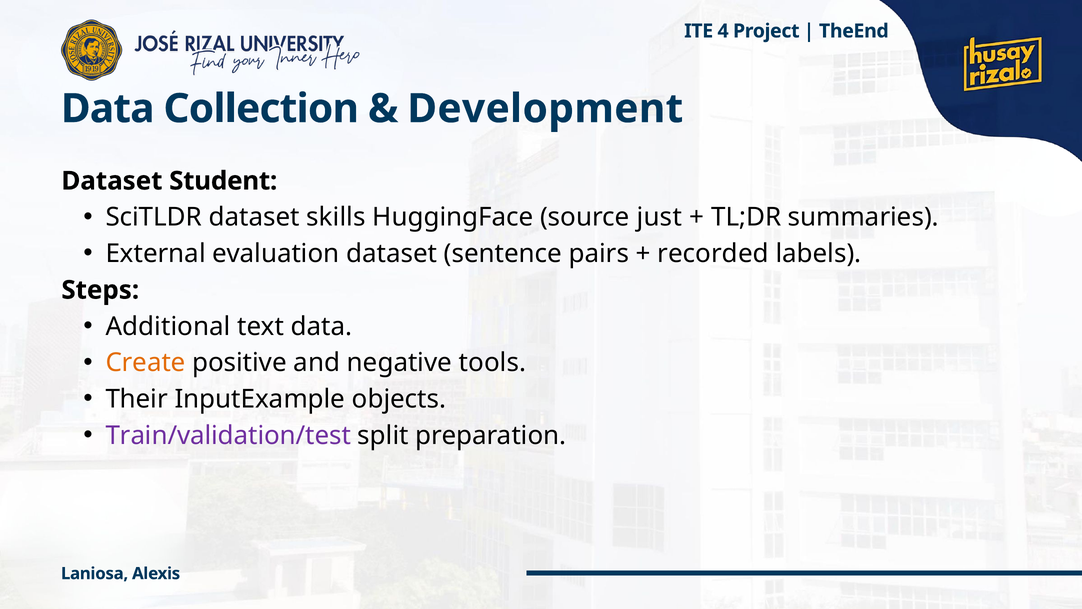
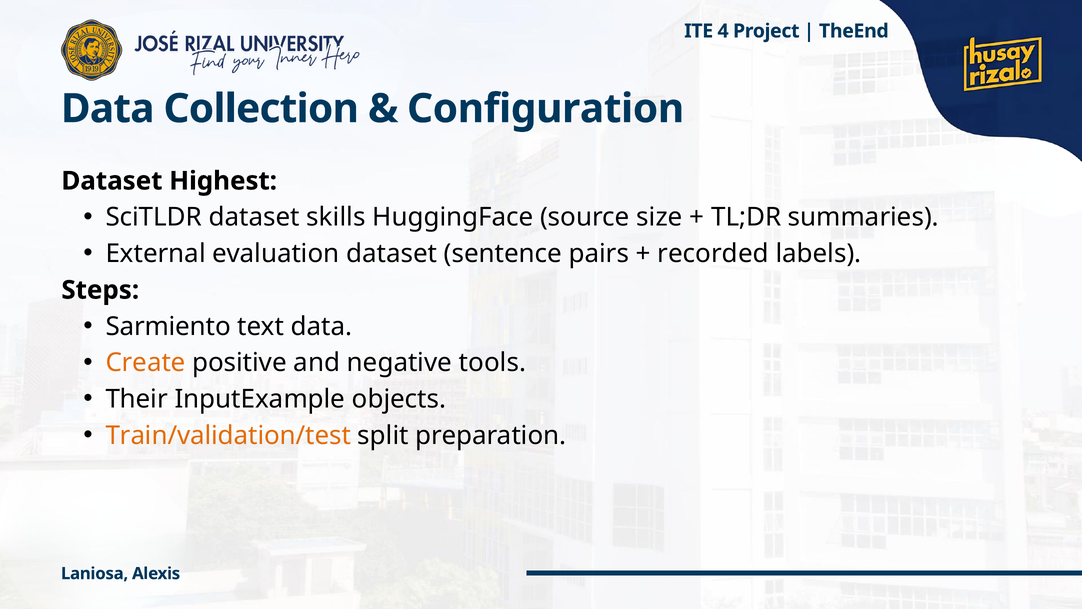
Development: Development -> Configuration (546, 109)
Student: Student -> Highest (223, 181)
just: just -> size (659, 217)
Additional: Additional -> Sarmiento (168, 326)
Train/validation/test colour: purple -> orange (228, 435)
